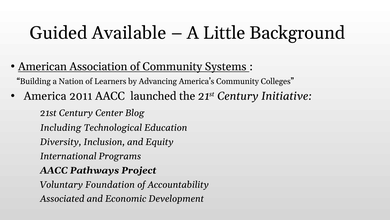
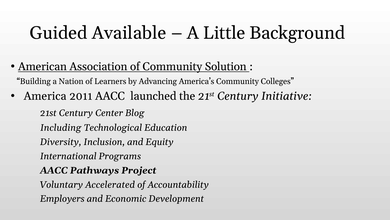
Systems: Systems -> Solution (226, 66)
Foundation: Foundation -> Accelerated (110, 184)
Associated: Associated -> Employers (62, 198)
